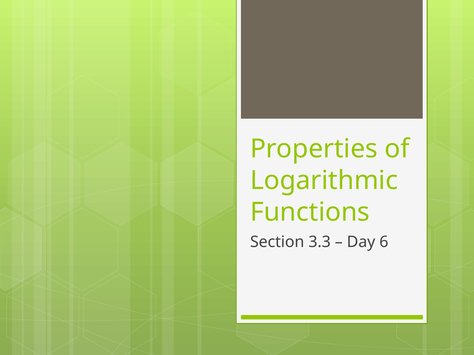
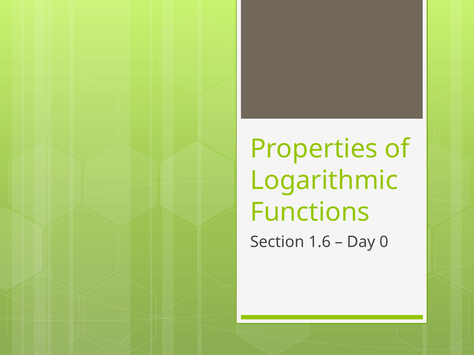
3.3: 3.3 -> 1.6 (320, 242)
6: 6 -> 0 (384, 242)
